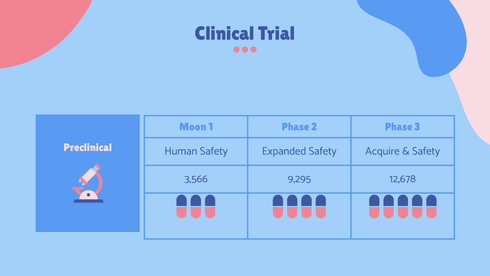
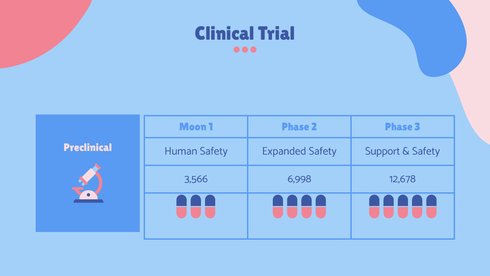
Acquire: Acquire -> Support (383, 151)
9,295: 9,295 -> 6,998 (299, 178)
